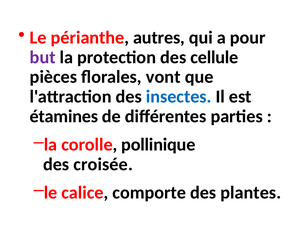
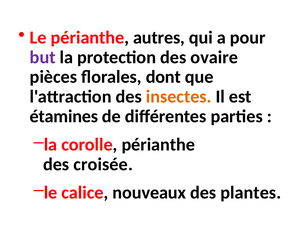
cellule: cellule -> ovaire (214, 57)
vont: vont -> dont (163, 77)
insectes colour: blue -> orange (179, 97)
corolle pollinique: pollinique -> périanthe (158, 144)
comporte: comporte -> nouveaux (149, 192)
